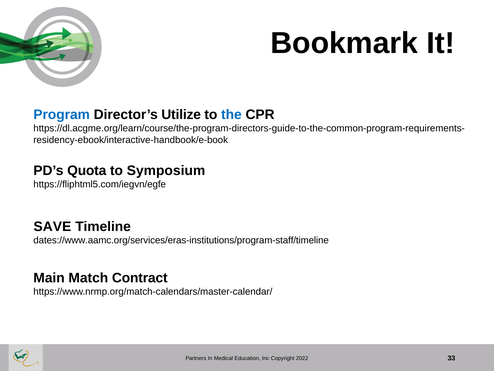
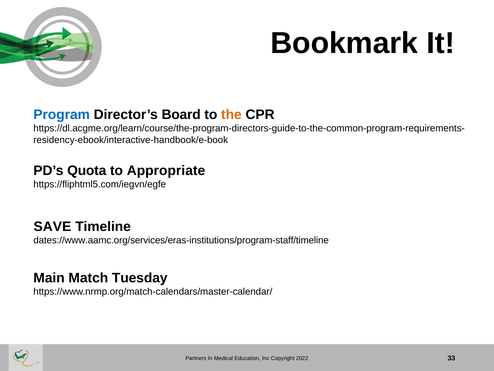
Utilize: Utilize -> Board (181, 114)
the colour: blue -> orange (231, 114)
Symposium: Symposium -> Appropriate (166, 170)
Contract: Contract -> Tuesday (140, 277)
